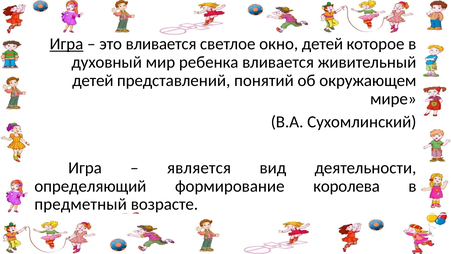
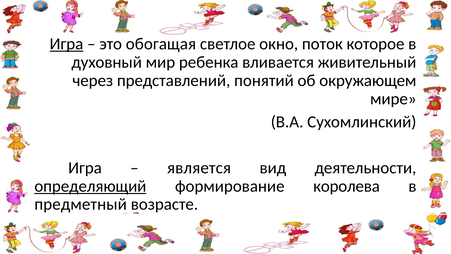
это вливается: вливается -> обогащая (161, 44)
окно детей: детей -> поток (322, 44)
детей: детей -> через (93, 80)
определяющий underline: none -> present (90, 186)
